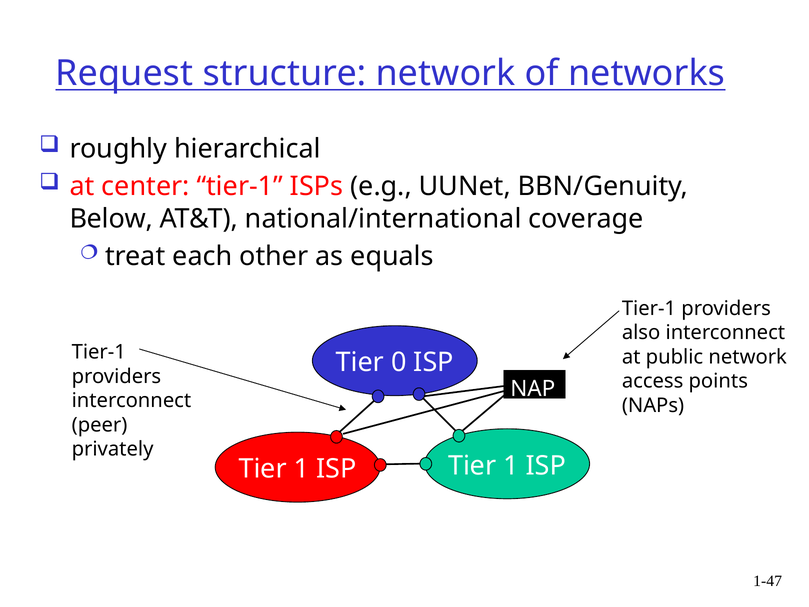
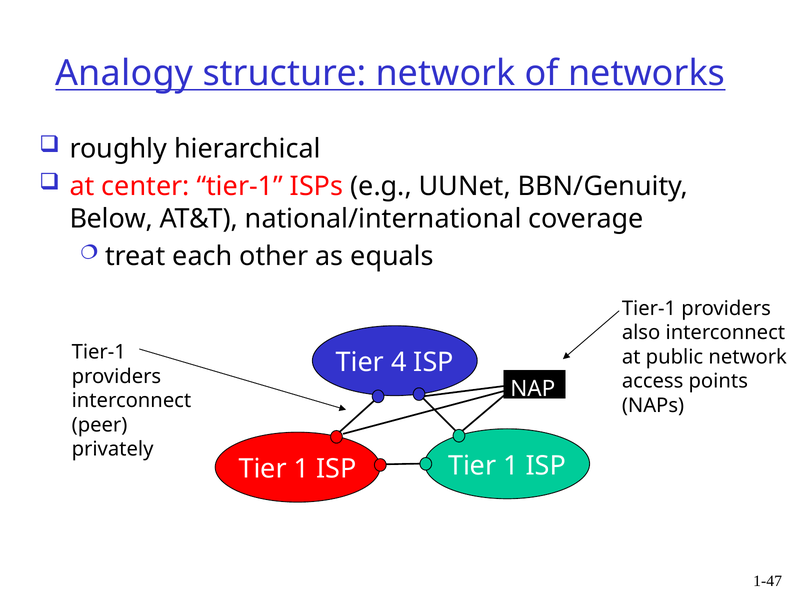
Request: Request -> Analogy (124, 73)
0: 0 -> 4 (399, 362)
